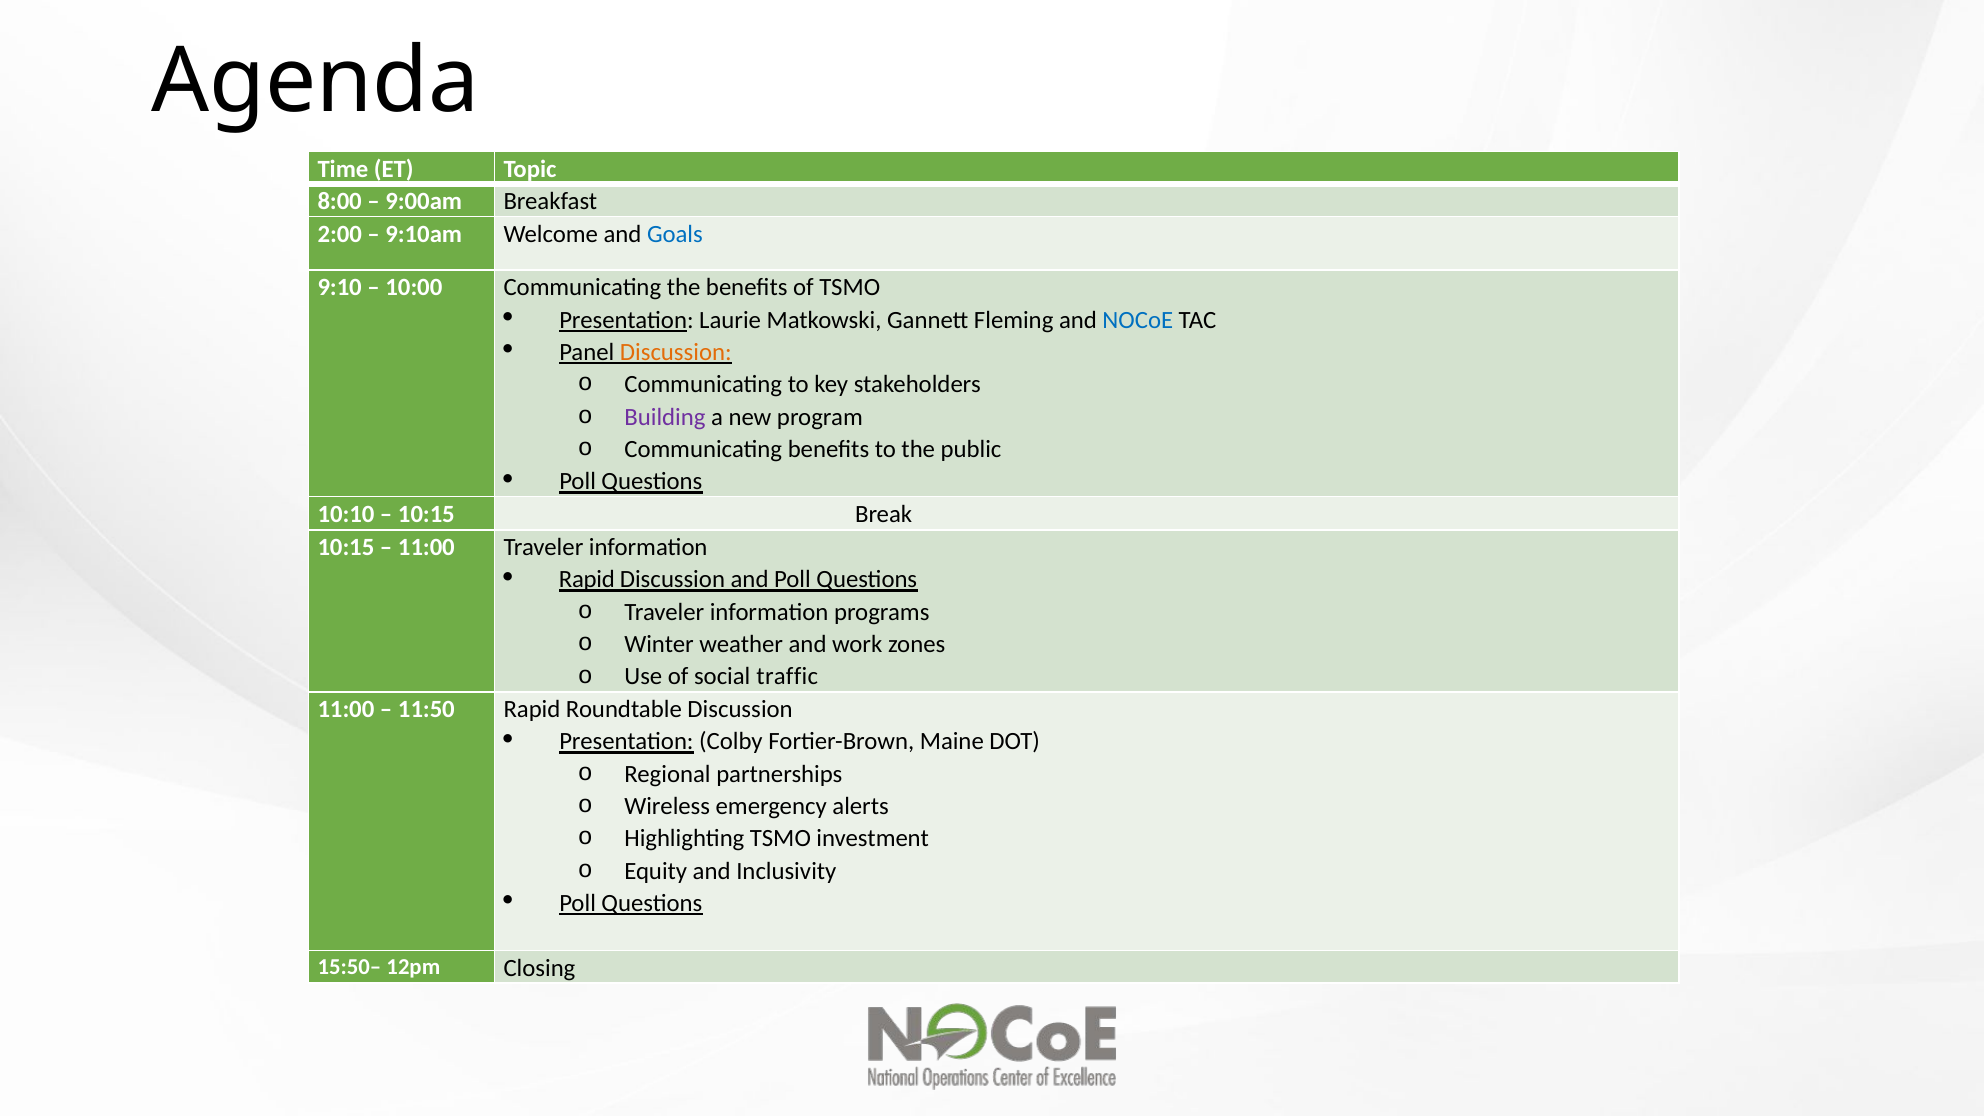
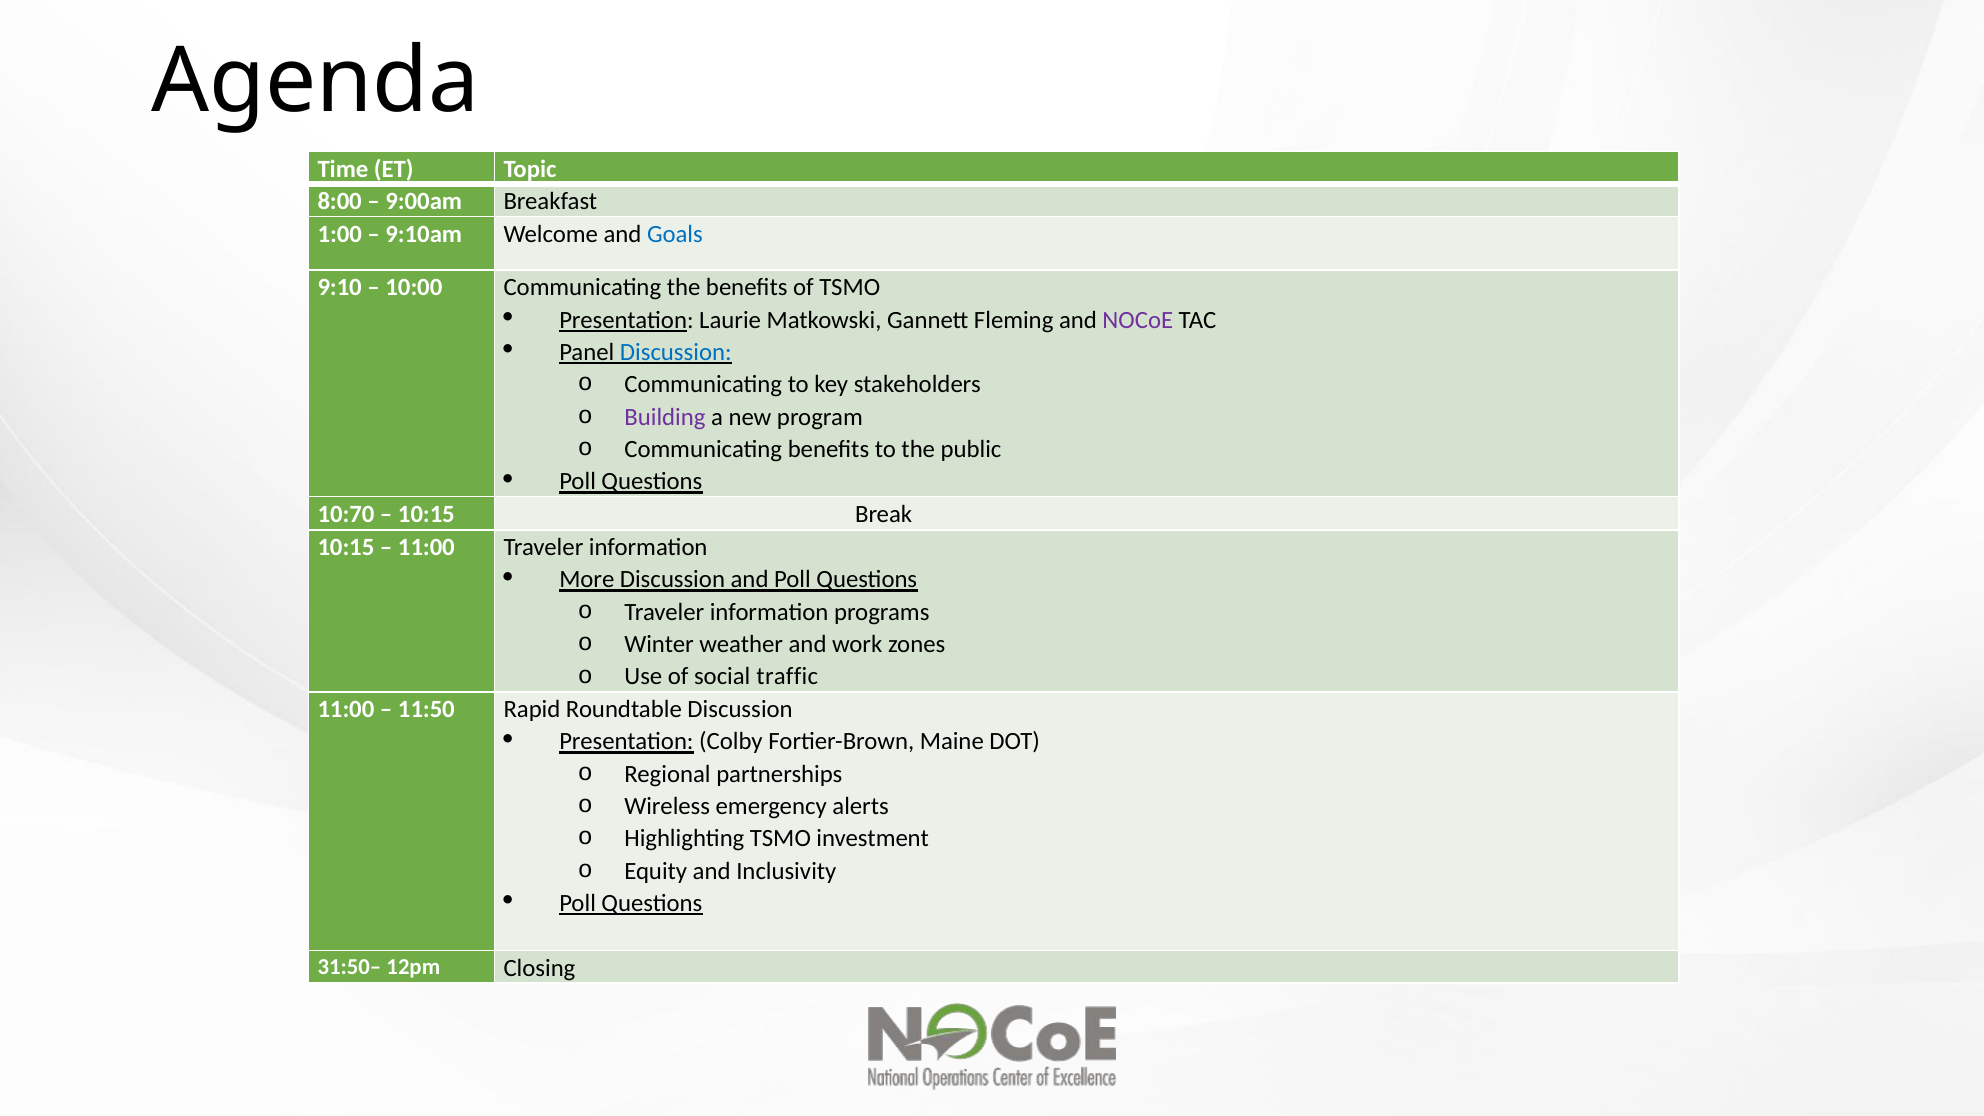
2:00: 2:00 -> 1:00 (340, 234)
NOCoE colour: blue -> purple (1138, 320)
Discussion colour: orange -> blue (676, 352)
10:10: 10:10 -> 10:70 (346, 514)
Rapid: Rapid -> More (587, 580)
15:50–: 15:50– -> 31:50– (349, 967)
